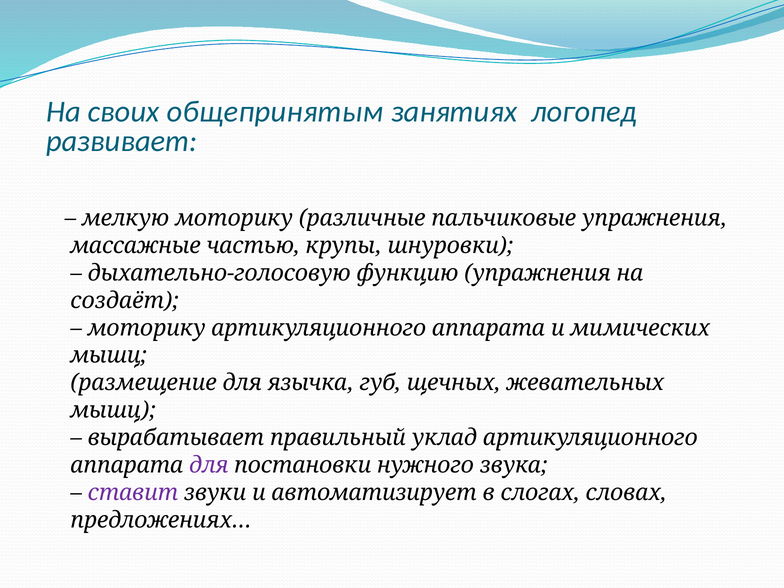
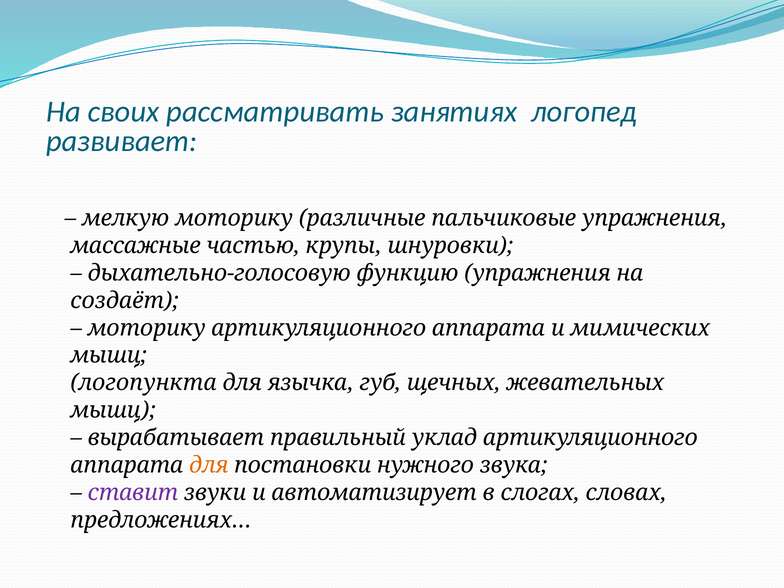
общепринятым: общепринятым -> рассматривать (275, 112)
размещение: размещение -> логопункта (144, 383)
для colour: purple -> orange (209, 465)
